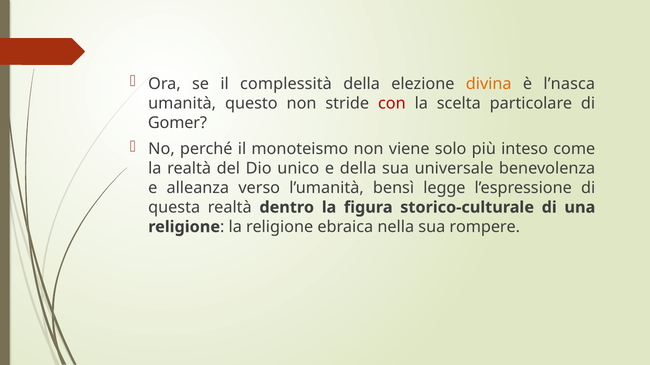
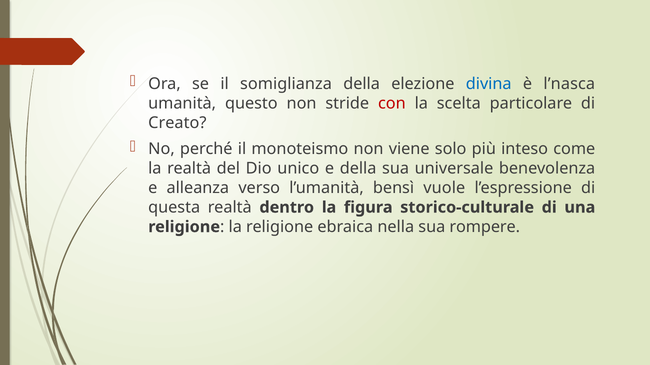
complessità: complessità -> somiglianza (286, 84)
divina colour: orange -> blue (489, 84)
Gomer: Gomer -> Creato (177, 123)
legge: legge -> vuole (444, 188)
